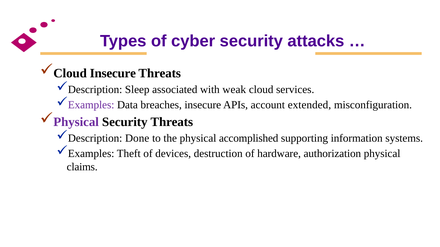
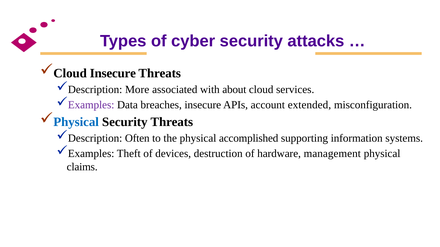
Sleep: Sleep -> More (137, 90)
weak: weak -> about (234, 90)
Physical colour: purple -> blue (76, 122)
Done: Done -> Often (137, 139)
authorization: authorization -> management (332, 154)
